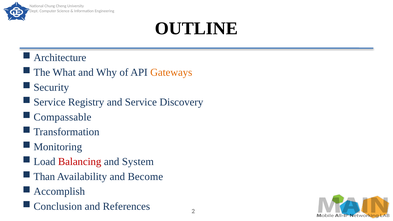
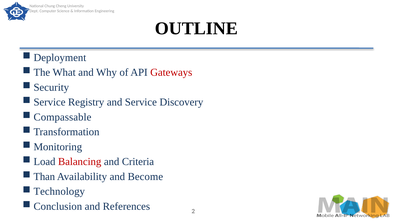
Architecture: Architecture -> Deployment (60, 58)
Gateways colour: orange -> red (171, 72)
System: System -> Criteria (138, 162)
Accomplish: Accomplish -> Technology (59, 192)
